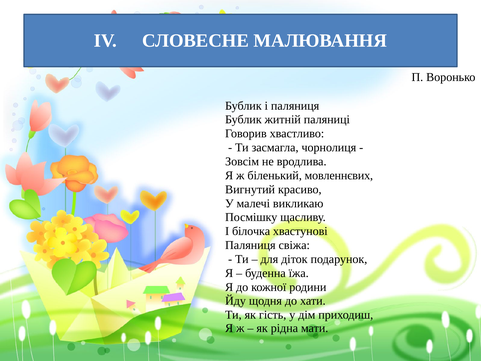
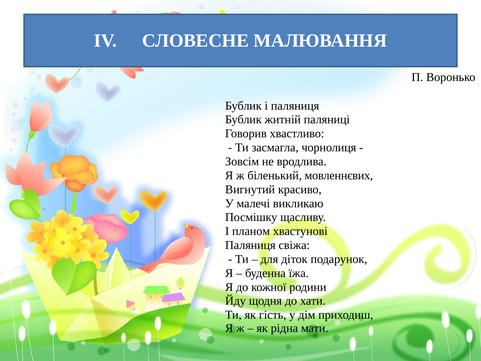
білочка: білочка -> планом (251, 231)
